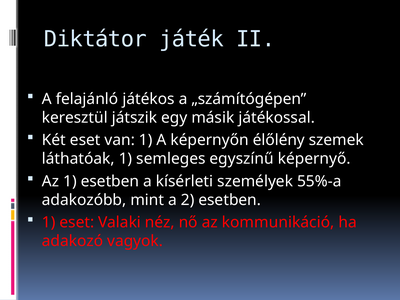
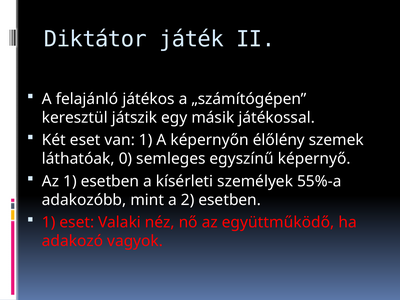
láthatóak 1: 1 -> 0 (126, 159)
kommunikáció: kommunikáció -> együttműködő (278, 222)
